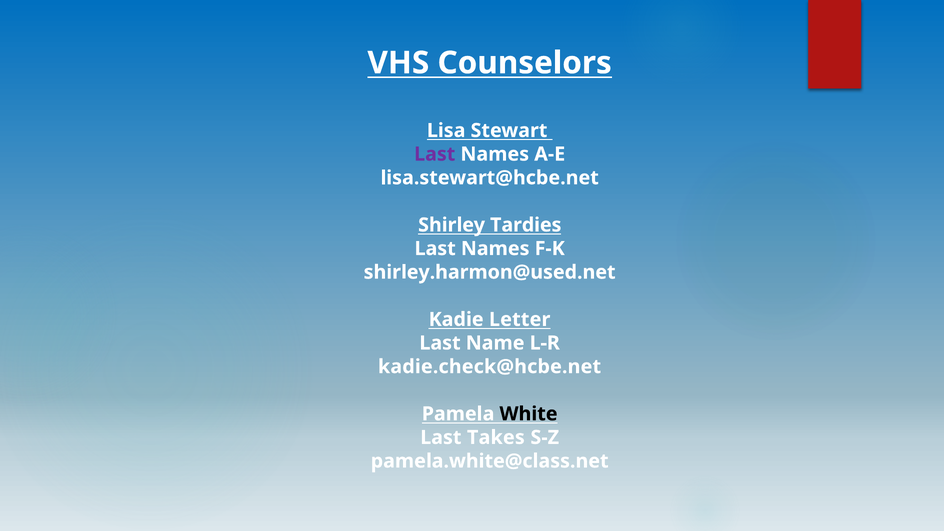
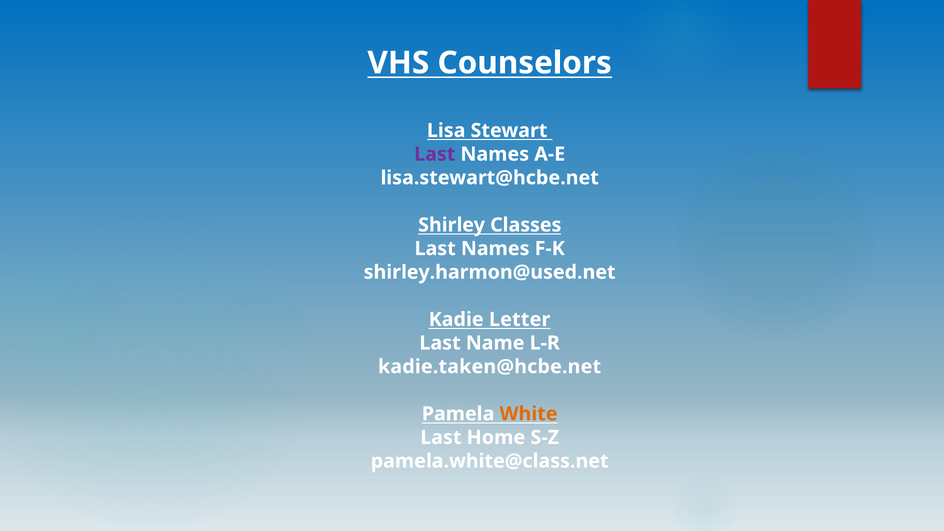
Tardies: Tardies -> Classes (526, 225)
kadie.check@hcbe.net: kadie.check@hcbe.net -> kadie.taken@hcbe.net (490, 367)
White colour: black -> orange (529, 414)
Takes: Takes -> Home (496, 438)
